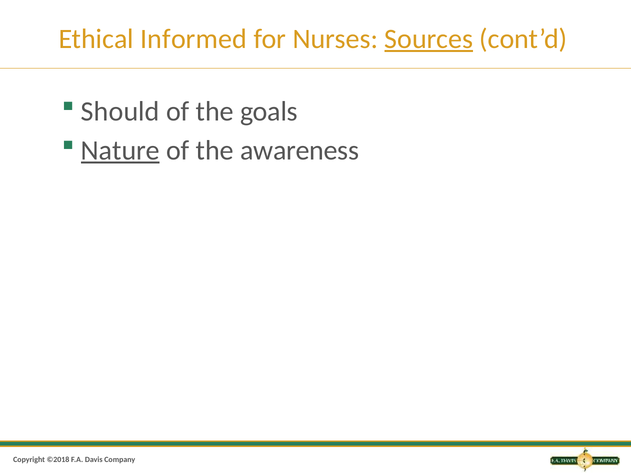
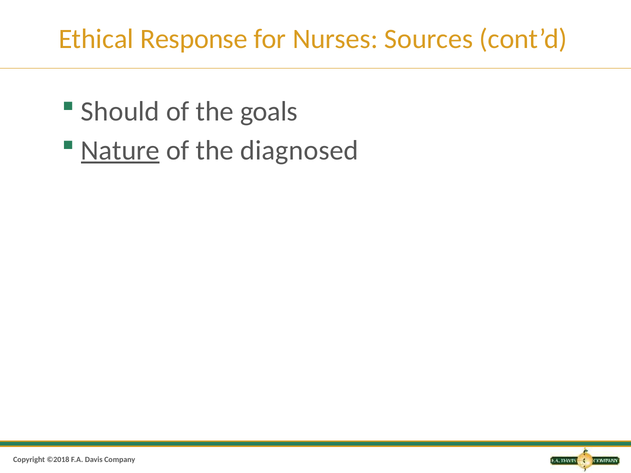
Informed: Informed -> Response (194, 39)
Sources underline: present -> none (429, 39)
awareness: awareness -> diagnosed (299, 151)
